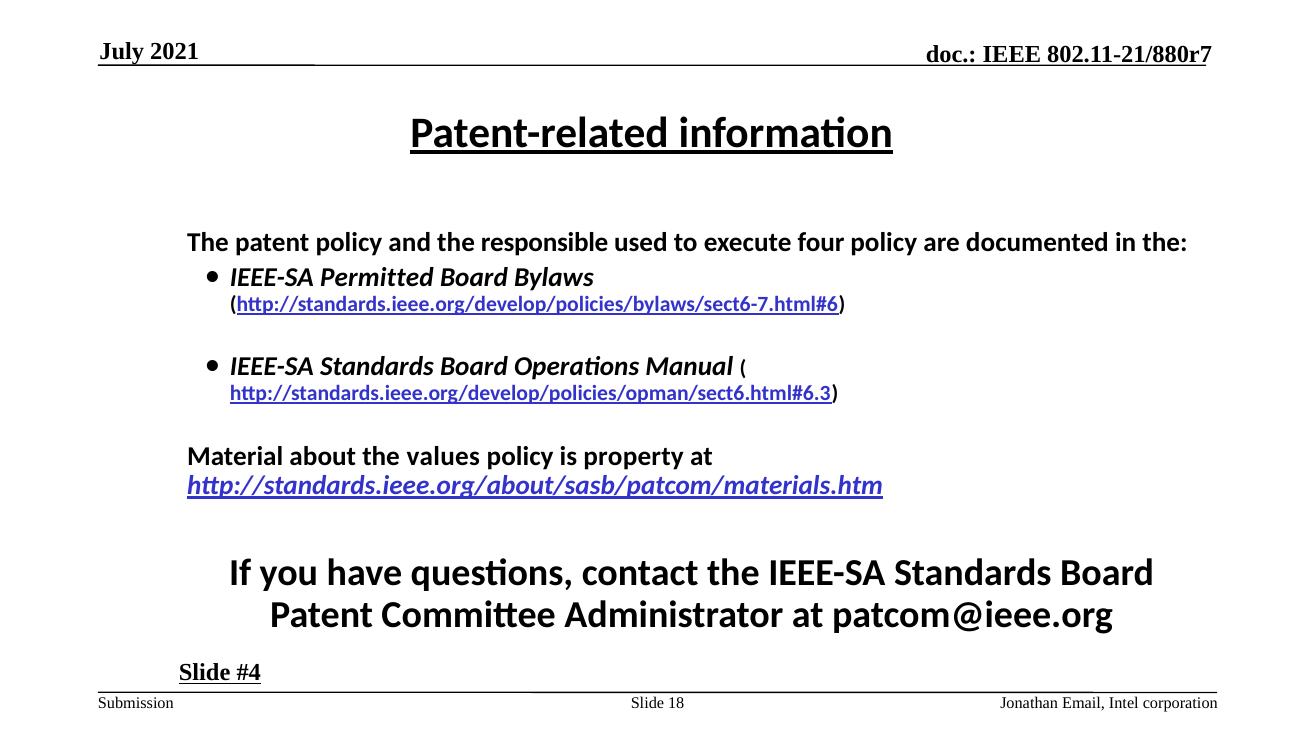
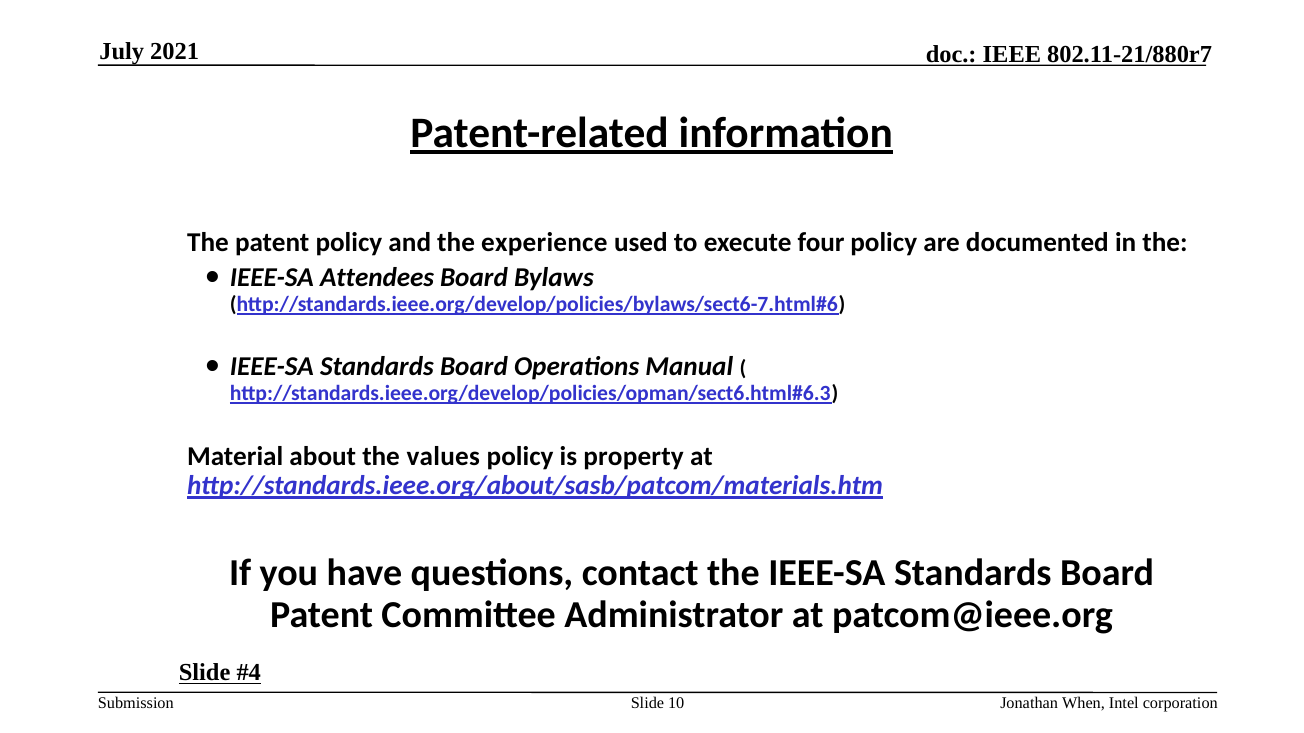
responsible: responsible -> experience (544, 243)
Permitted: Permitted -> Attendees (377, 278)
18: 18 -> 10 (676, 703)
Email: Email -> When (1083, 703)
